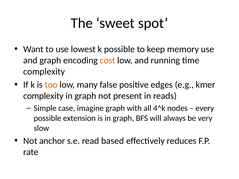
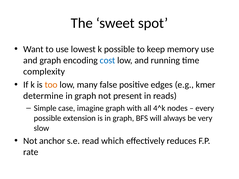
cost colour: orange -> blue (108, 60)
complexity: complexity -> determine (43, 96)
based: based -> which (113, 141)
